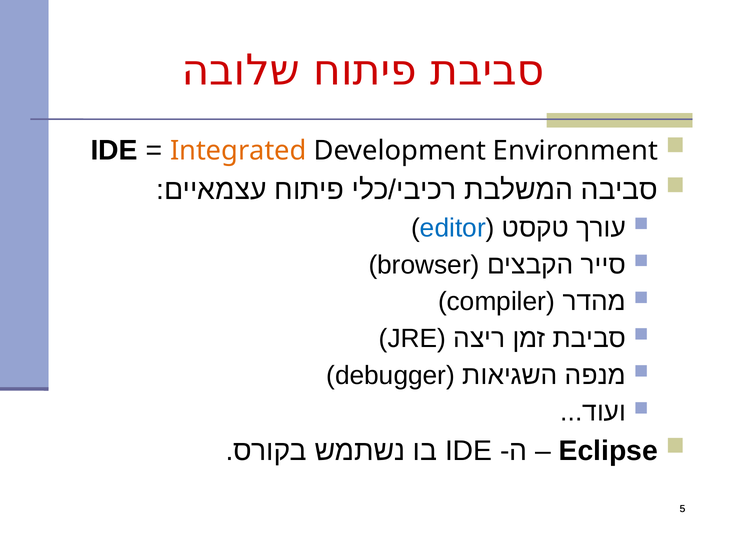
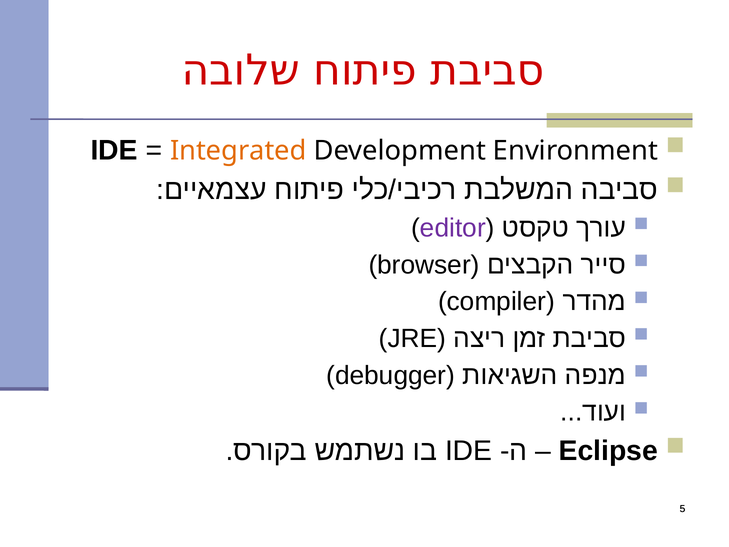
editor colour: blue -> purple (453, 228)
